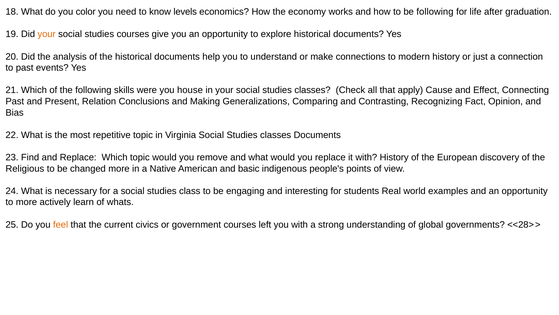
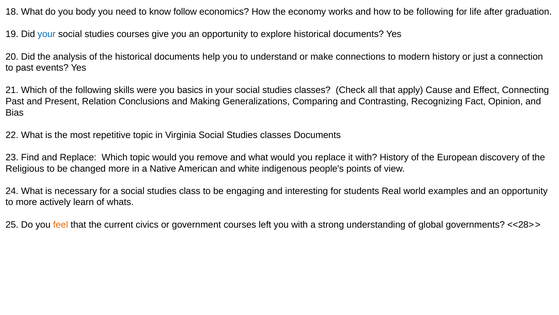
color: color -> body (86, 12)
levels: levels -> follow (185, 12)
your colour: orange -> blue (47, 34)
house: house -> basics (190, 90)
basic: basic -> white (249, 168)
